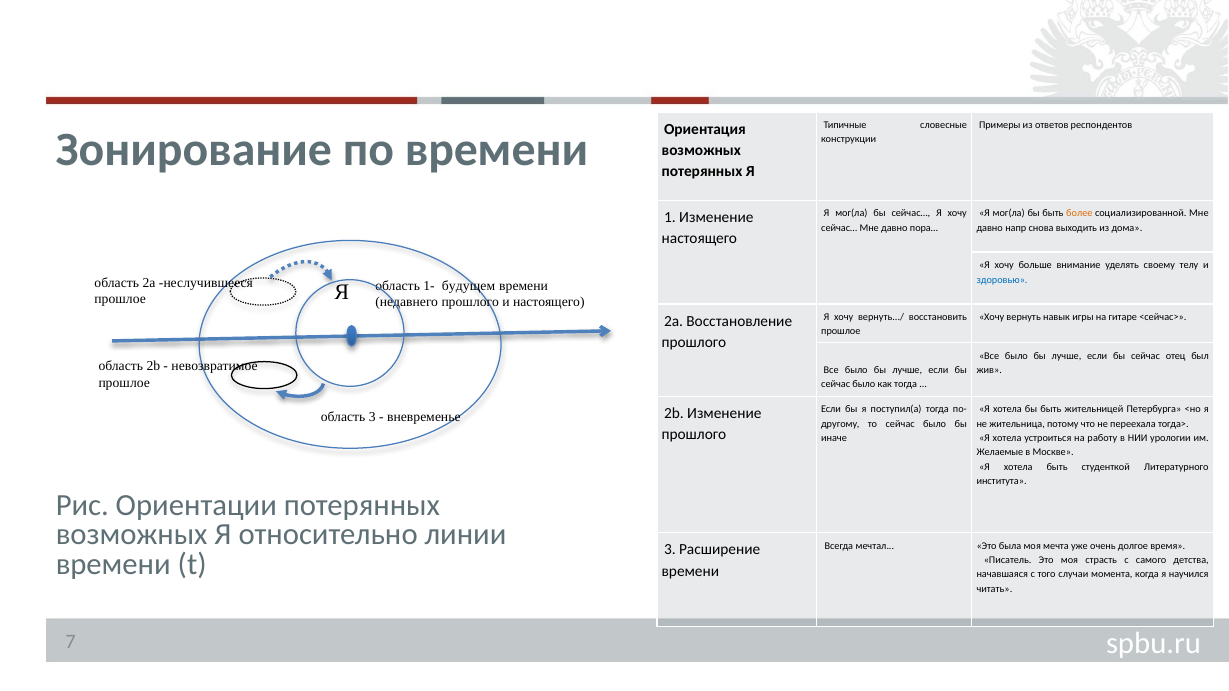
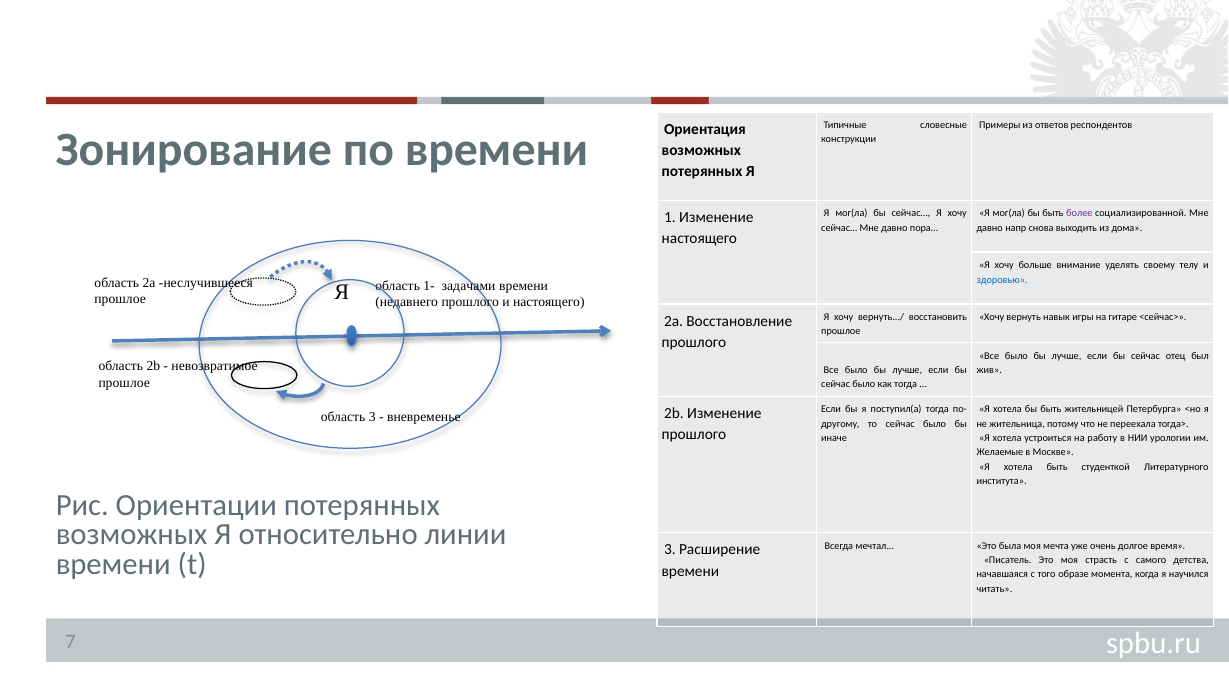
более colour: orange -> purple (1079, 214)
будущем: будущем -> задачами (469, 286)
случаи: случаи -> образе (1074, 575)
